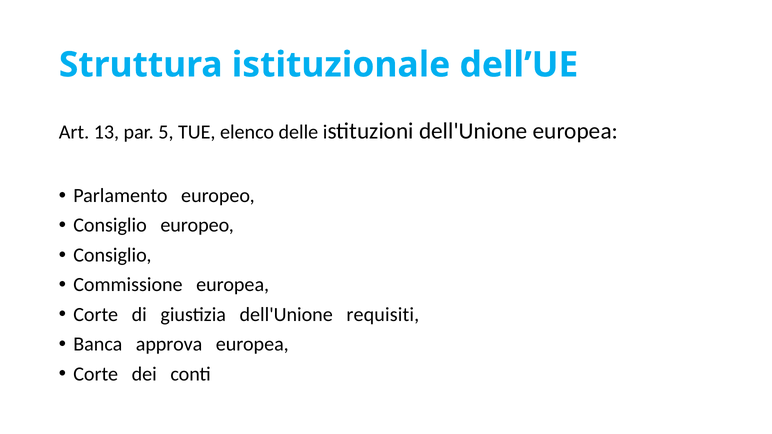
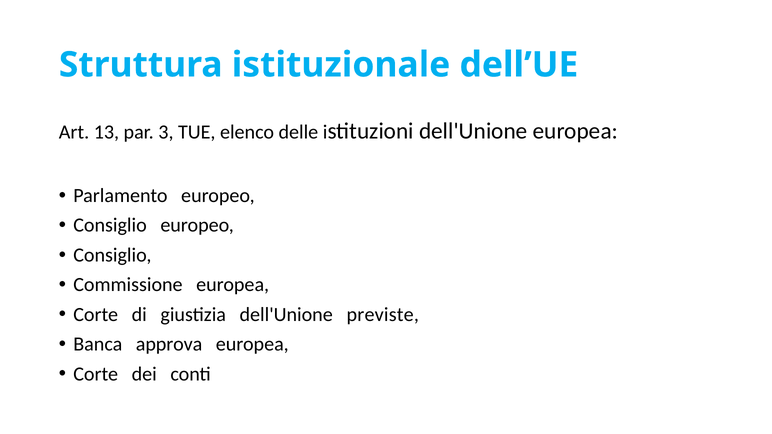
5: 5 -> 3 (166, 132)
requisiti: requisiti -> previste (383, 315)
